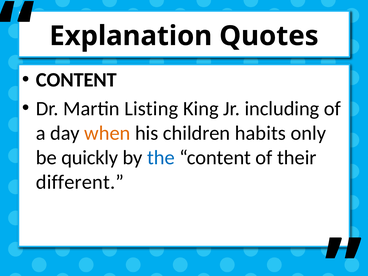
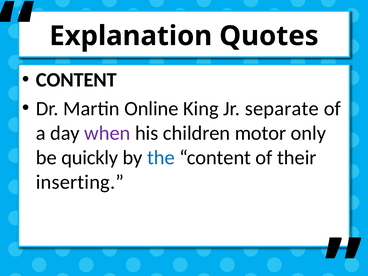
Listing: Listing -> Online (151, 109)
including: including -> separate (282, 109)
when colour: orange -> purple (107, 133)
habits: habits -> motor (260, 133)
different: different -> inserting (80, 182)
